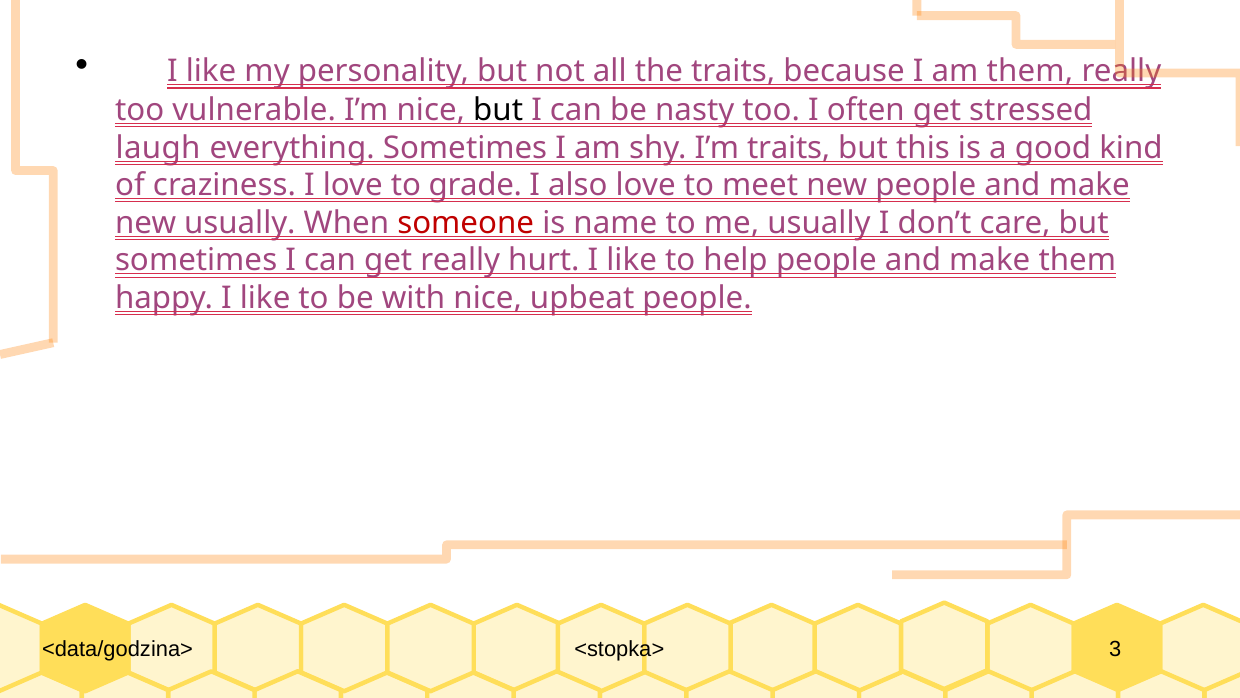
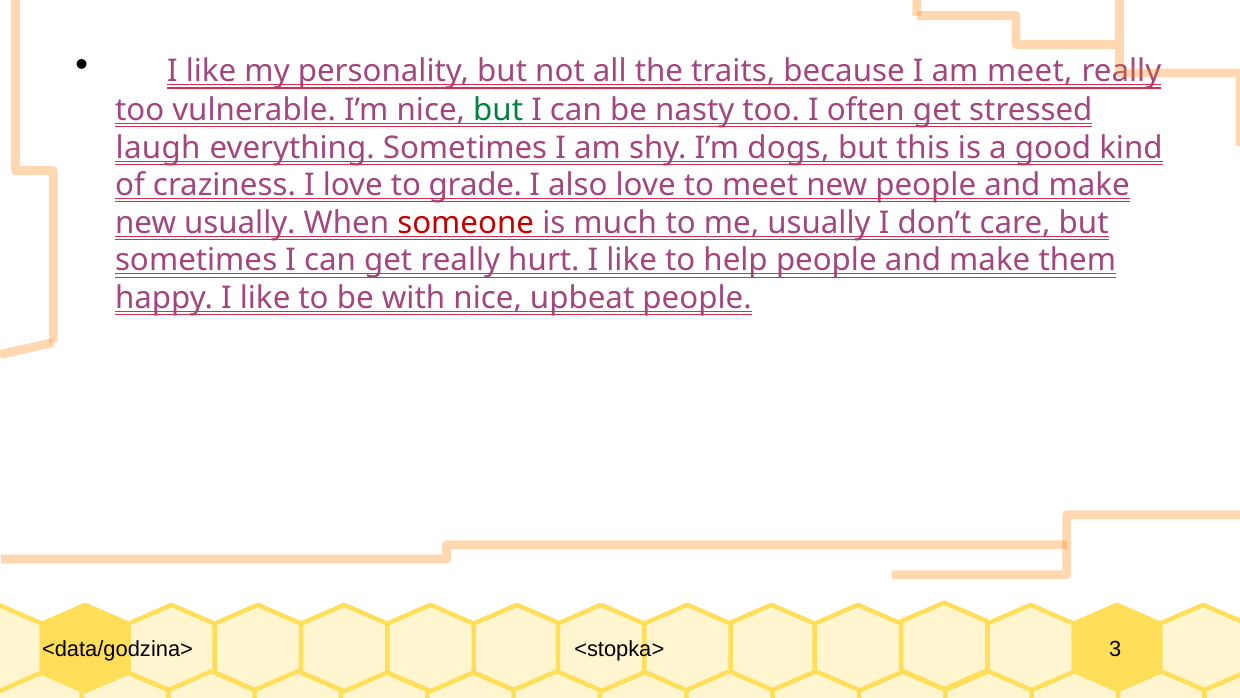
am them: them -> meet (1030, 71)
but colour: black -> green (498, 110)
I’m traits: traits -> dogs (788, 148)
name: name -> much (615, 223)
